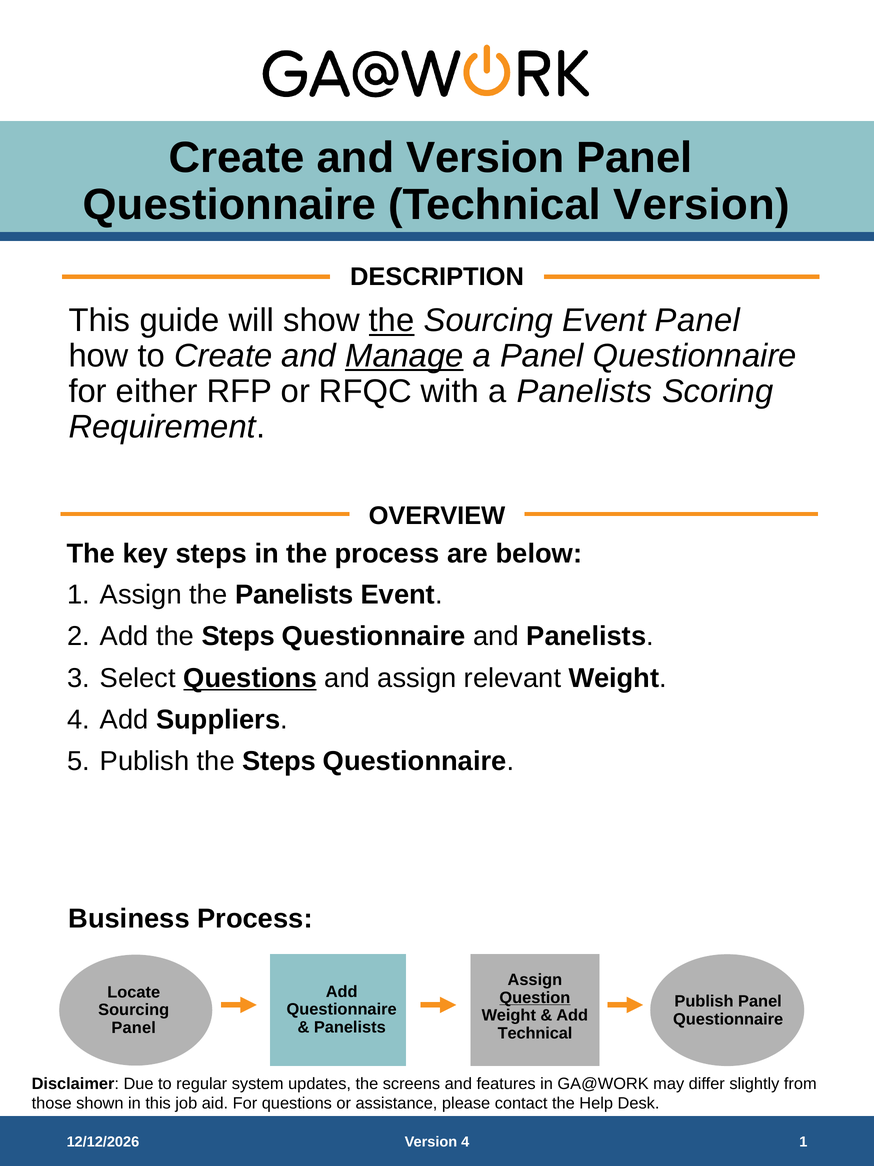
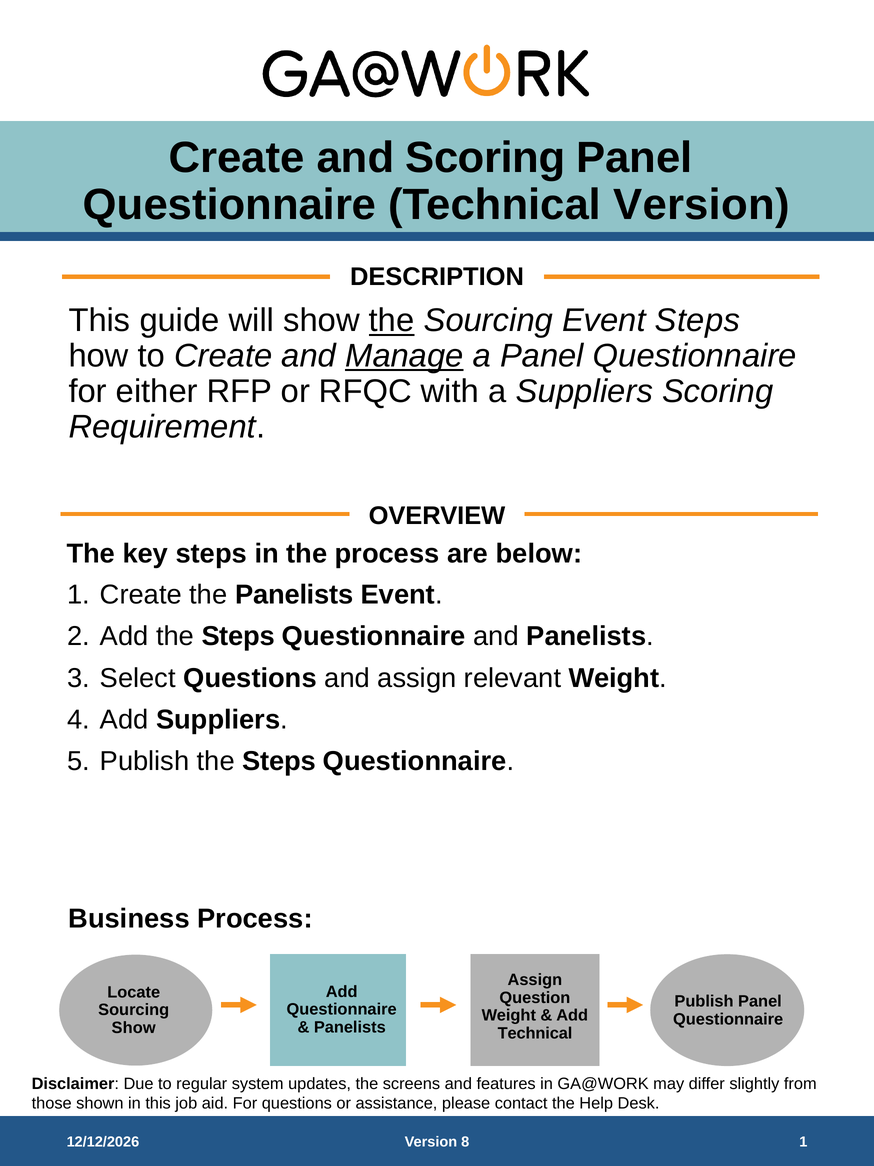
and Version: Version -> Scoring (485, 158)
Event Panel: Panel -> Steps (697, 320)
a Panelists: Panelists -> Suppliers (584, 391)
1 Assign: Assign -> Create (141, 594)
Questions underline: present -> none (250, 678)
Question underline: present -> none (535, 997)
Panel: Panel -> Show (134, 1027)
Version 4: 4 -> 8 (465, 1141)
